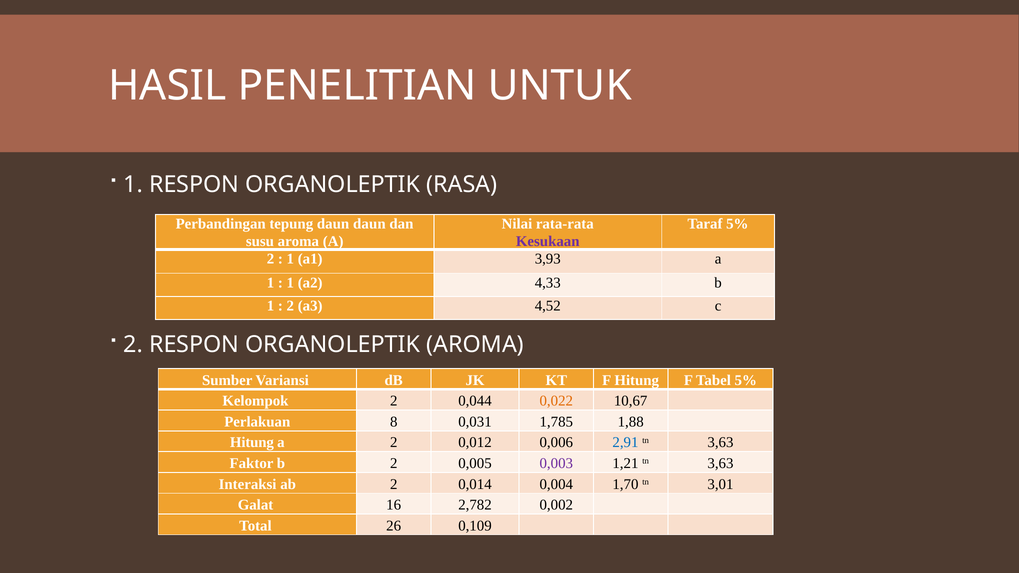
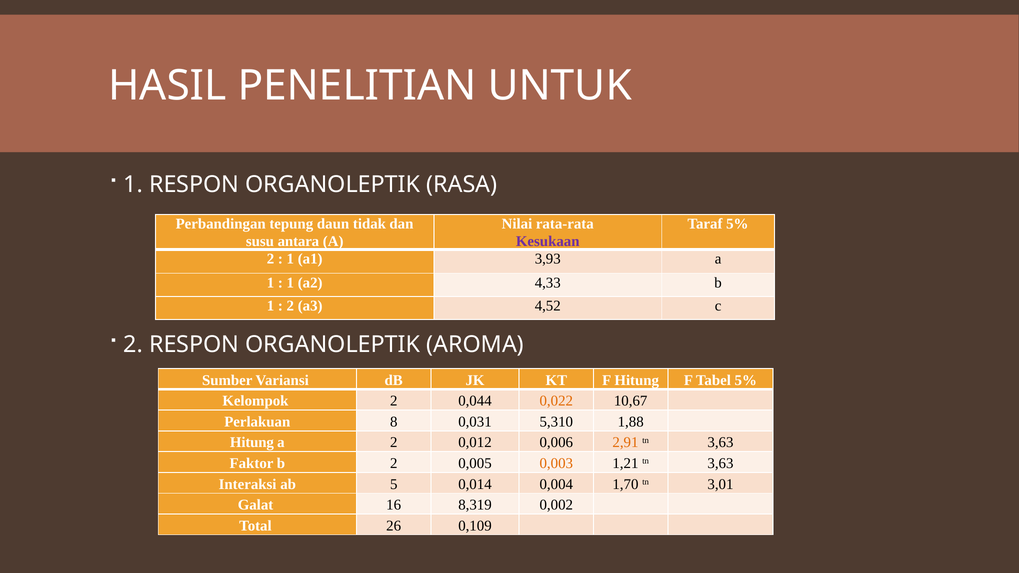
daun daun: daun -> tidak (369, 224)
susu aroma: aroma -> antara (298, 242)
1,785: 1,785 -> 5,310 (556, 422)
2,91 colour: blue -> orange (625, 443)
0,003 colour: purple -> orange (556, 464)
ab 2: 2 -> 5 (394, 484)
2,782: 2,782 -> 8,319 (475, 505)
